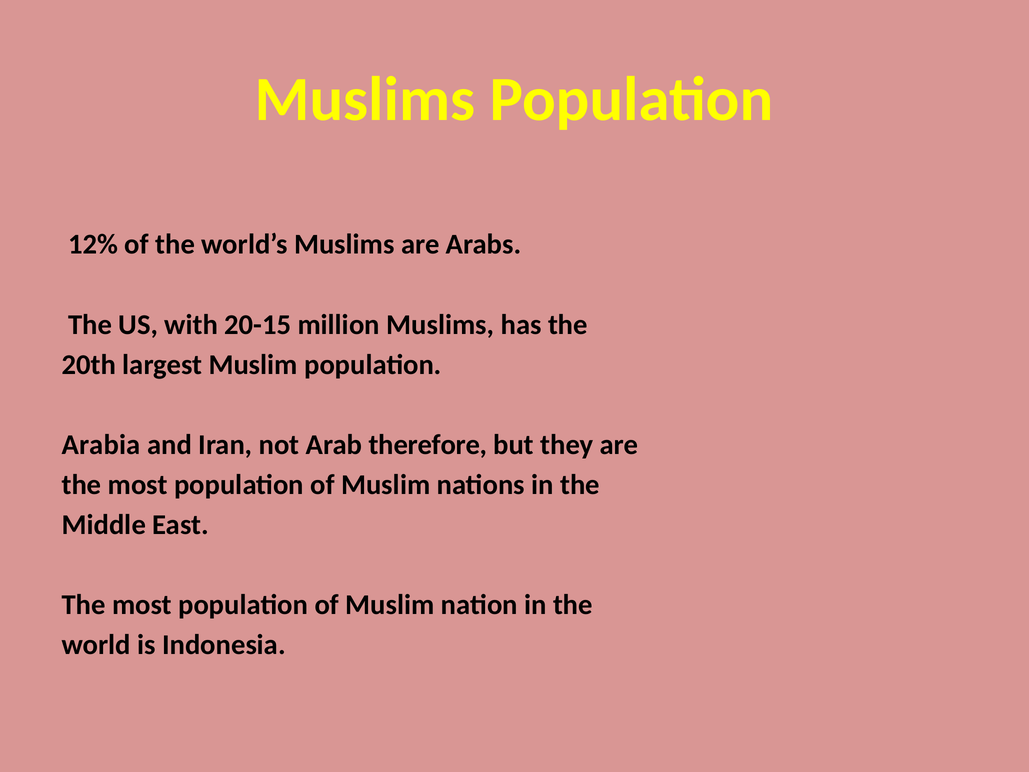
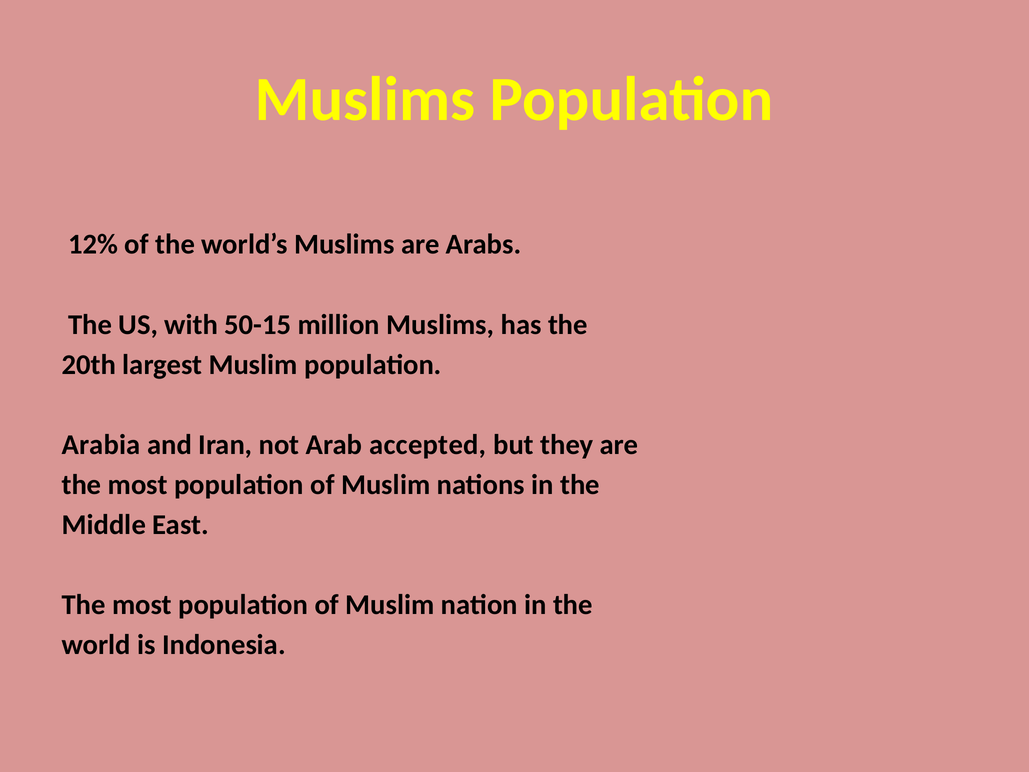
20-15: 20-15 -> 50-15 (258, 324)
therefore: therefore -> accepted (428, 445)
